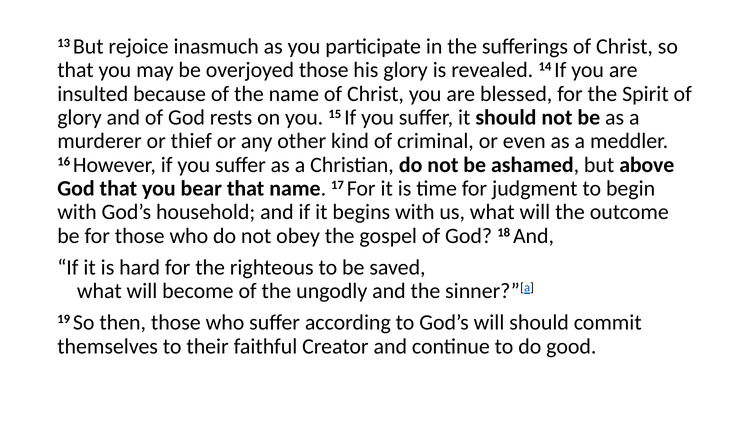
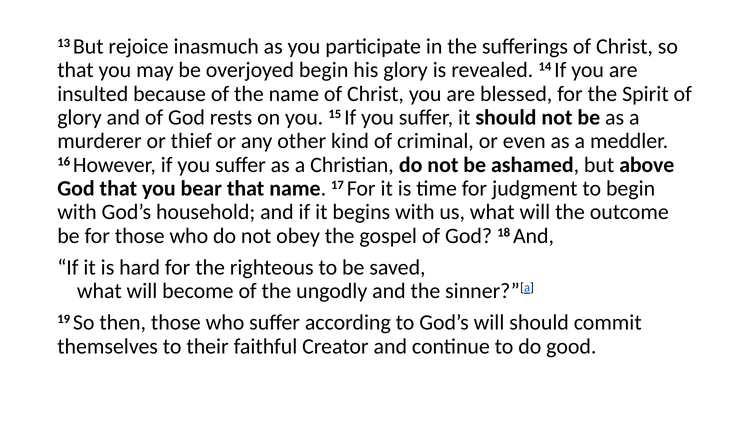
overjoyed those: those -> begin (324, 70)
